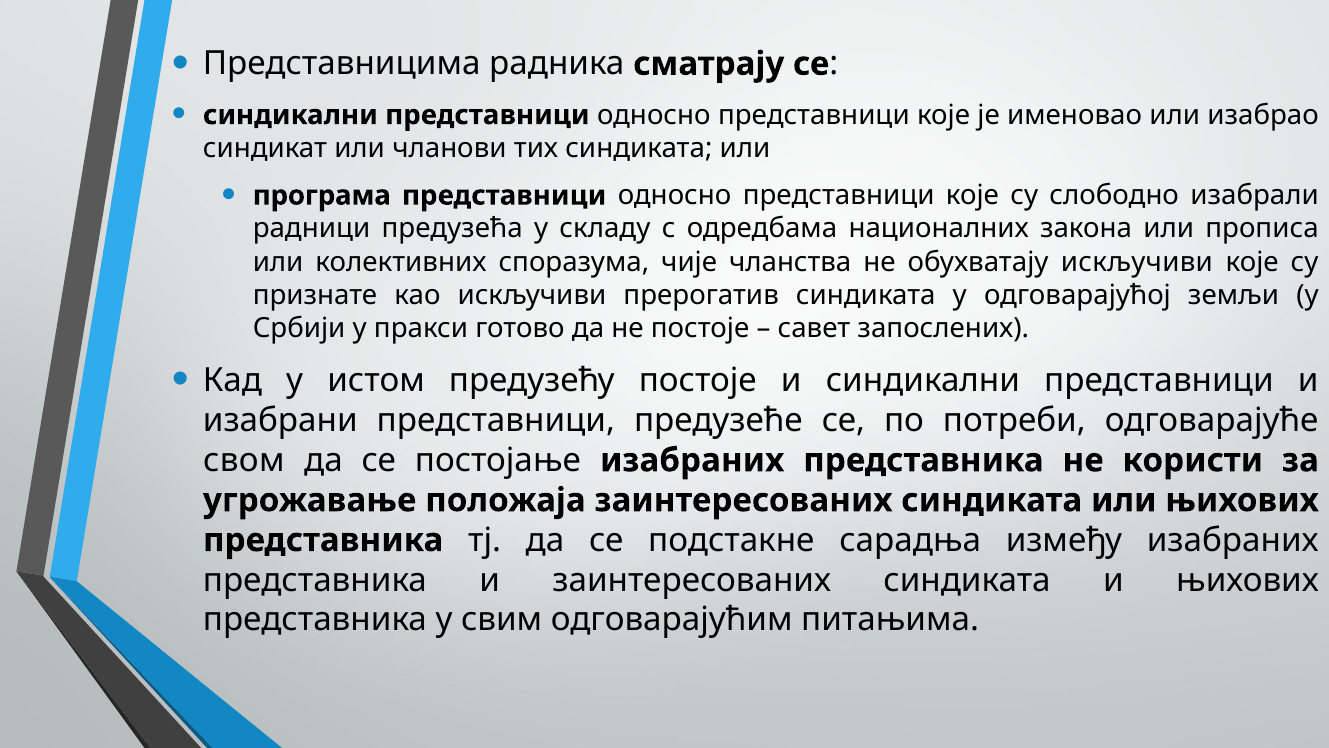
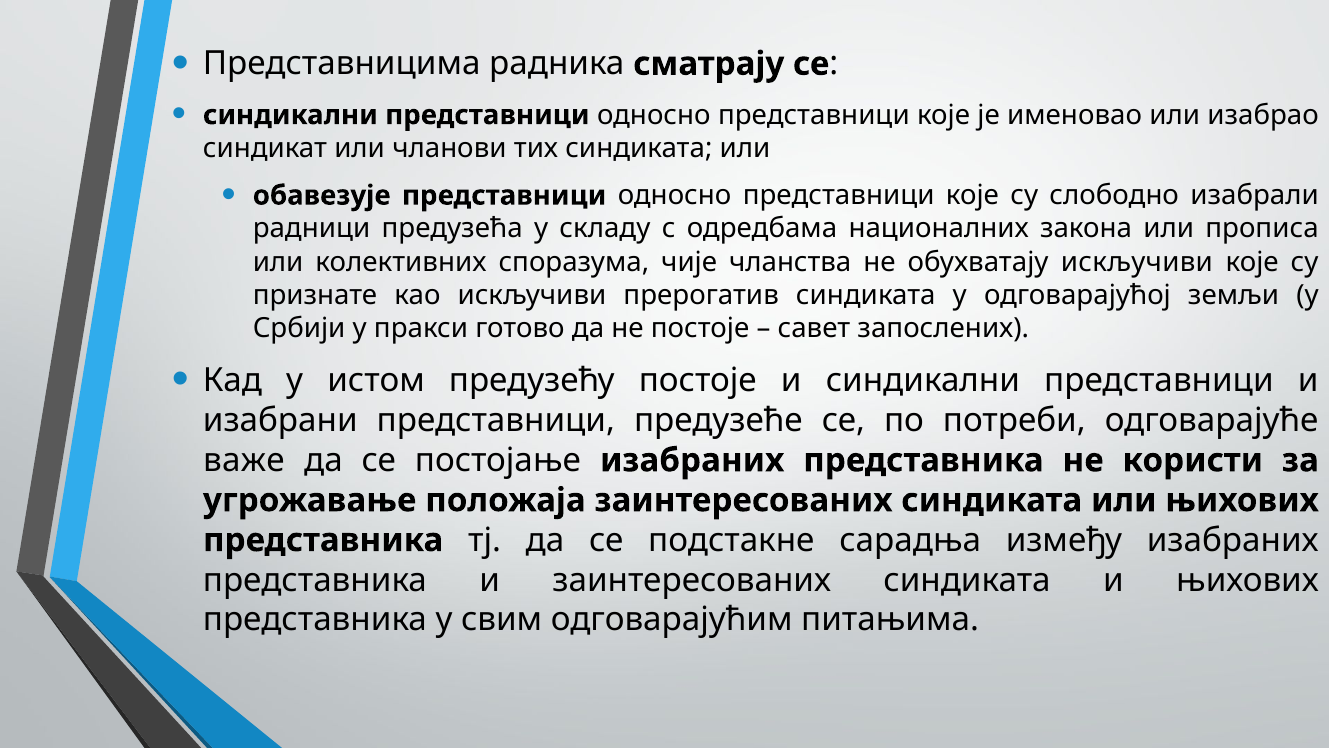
програма: програма -> обавезује (322, 195)
свом: свом -> важе (244, 460)
